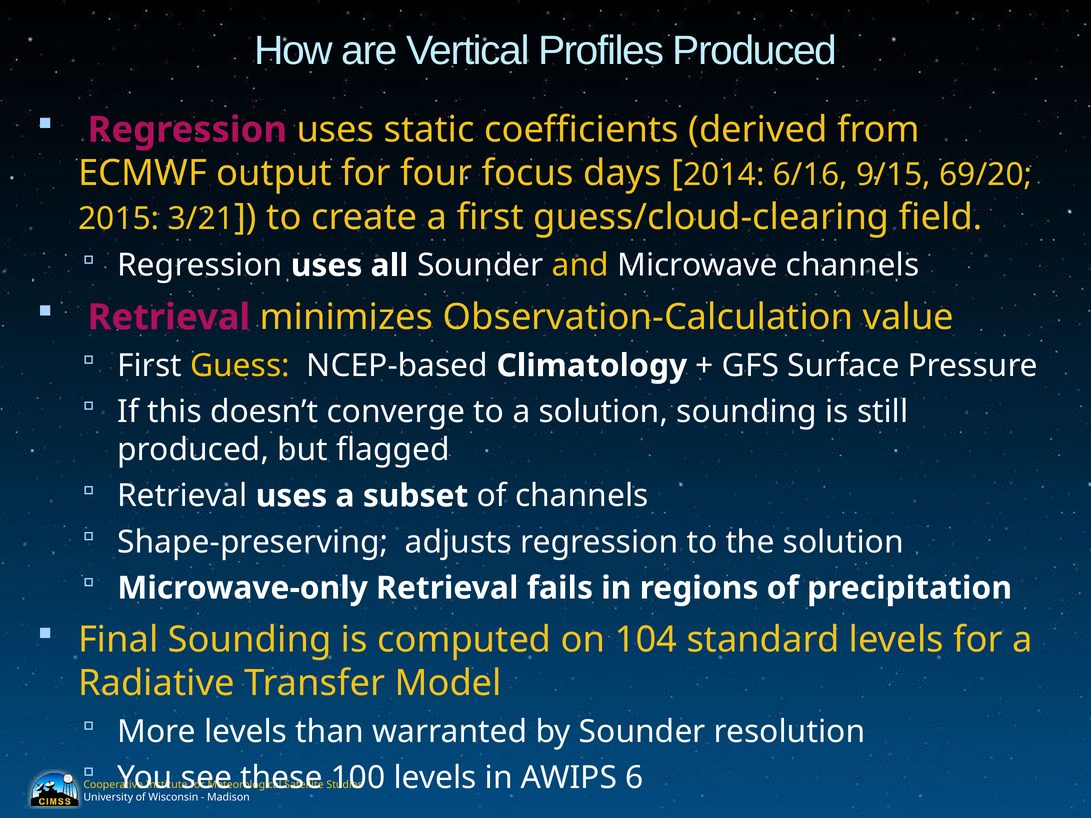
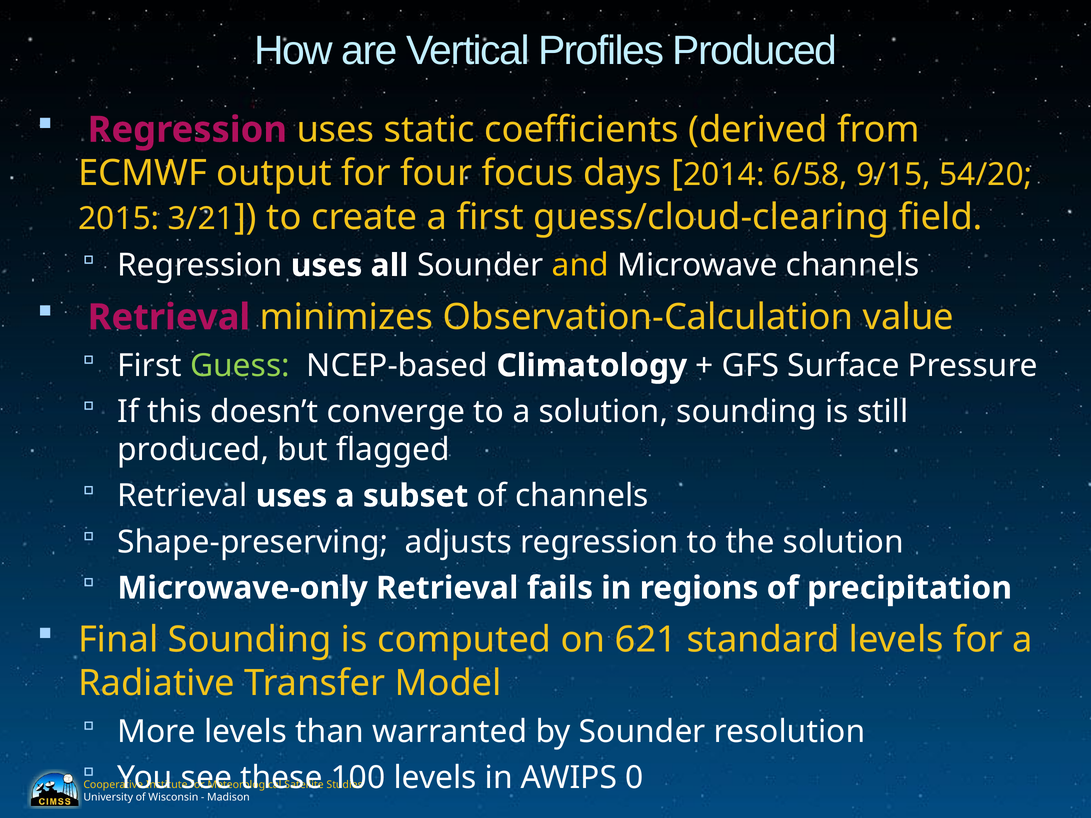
6/16: 6/16 -> 6/58 (810, 175)
69/20: 69/20 -> 54/20 (986, 175)
Guess colour: yellow -> light green (240, 366)
104: 104 -> 621 (646, 640)
6: 6 -> 0 (634, 778)
